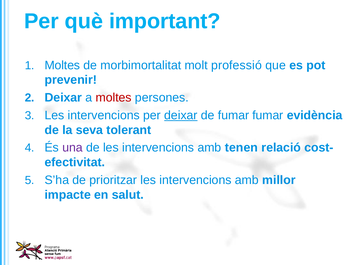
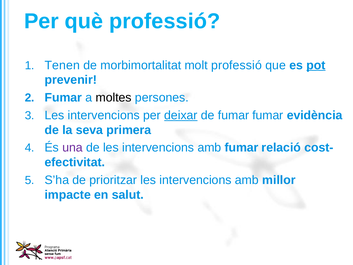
què important: important -> professió (165, 21)
Moltes: Moltes -> Tenen (62, 65)
pot underline: none -> present (316, 65)
Deixar: Deixar -> Fumar (63, 98)
moltes colour: red -> black (114, 98)
tolerant: tolerant -> primera (129, 130)
amb tenen: tenen -> fumar (242, 148)
